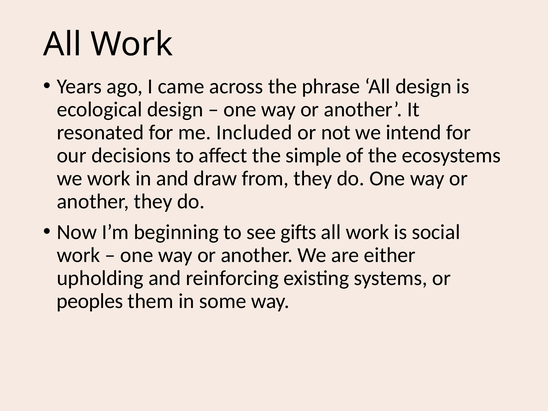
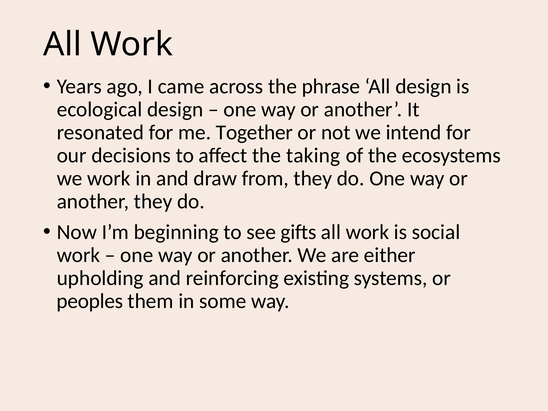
Included: Included -> Together (254, 132)
simple: simple -> taking (313, 155)
